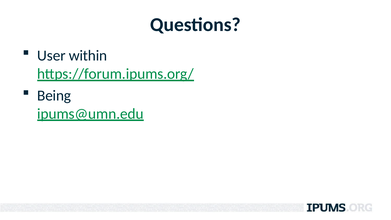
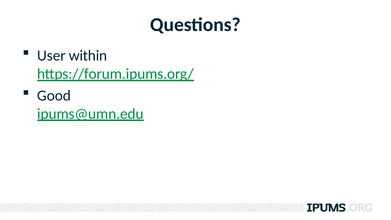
Being: Being -> Good (54, 95)
